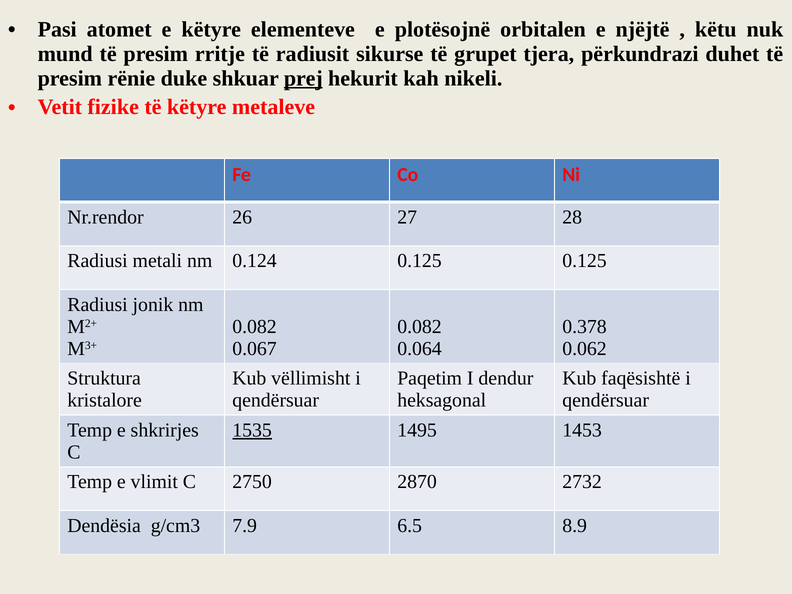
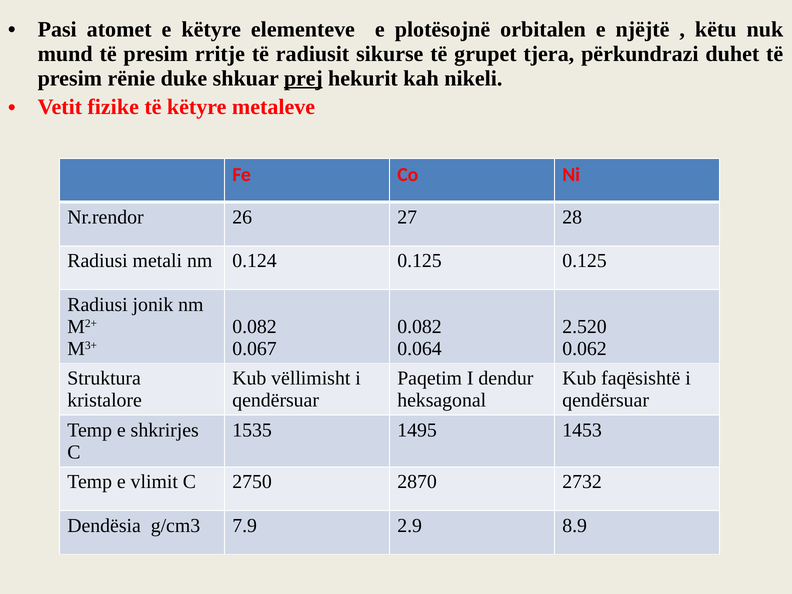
0.378: 0.378 -> 2.520 (584, 327)
1535 underline: present -> none (252, 430)
6.5: 6.5 -> 2.9 (410, 526)
